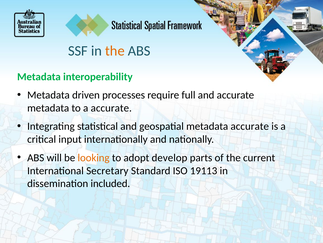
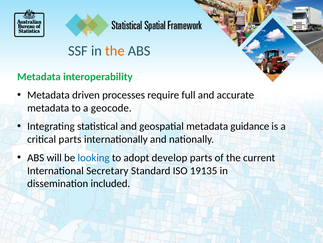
a accurate: accurate -> geocode (111, 108)
metadata accurate: accurate -> guidance (250, 126)
critical input: input -> parts (70, 139)
looking colour: orange -> blue (94, 157)
19113: 19113 -> 19135 (204, 170)
